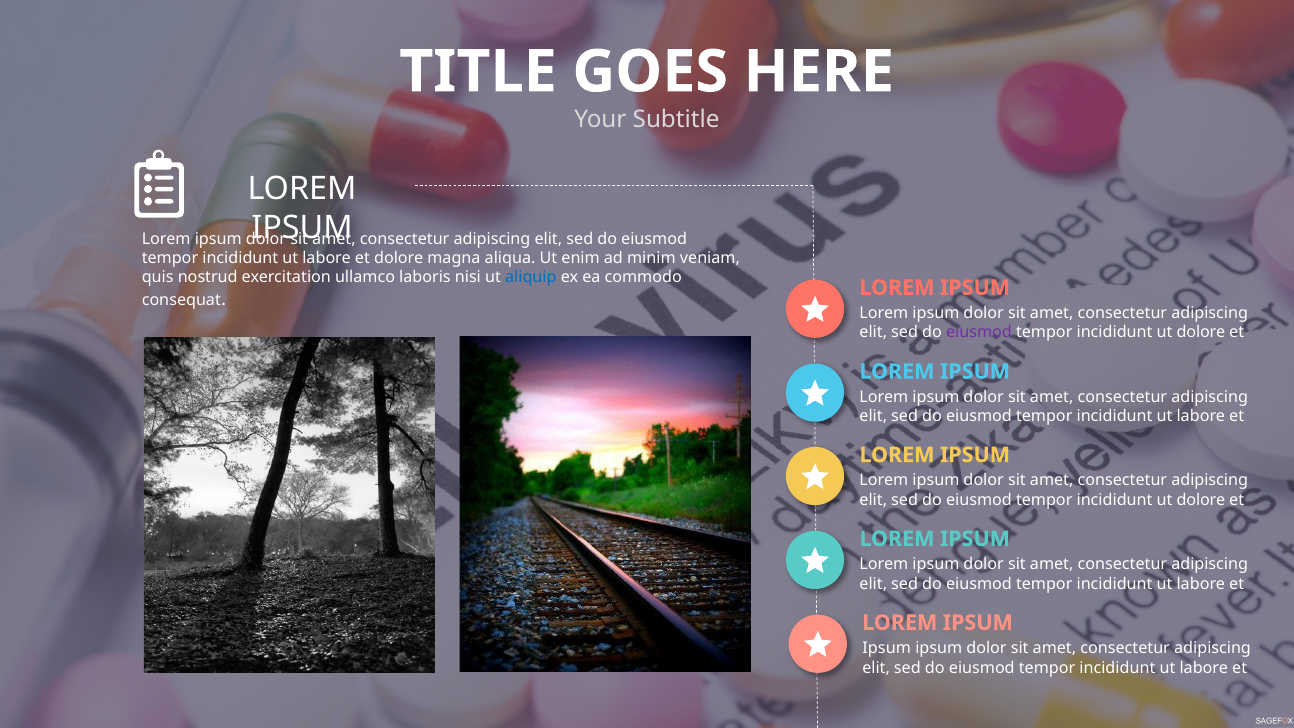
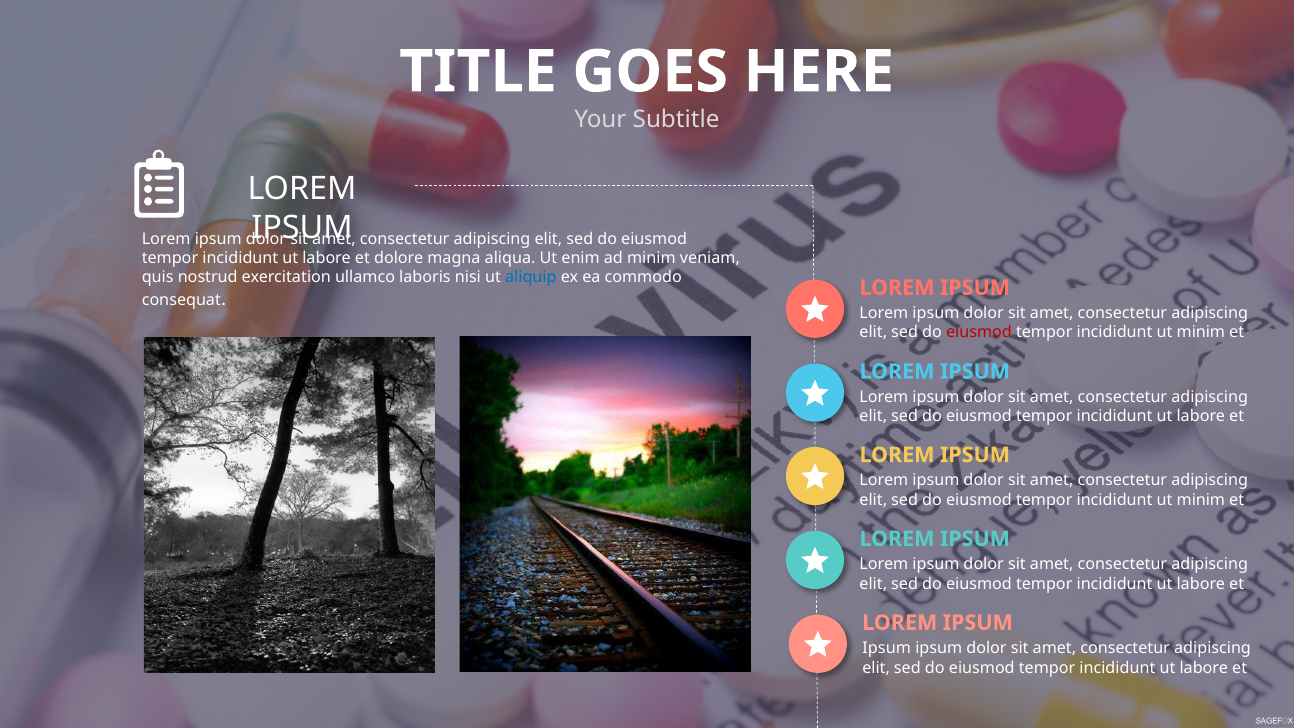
eiusmod colour: purple -> red (979, 333)
dolore: dolore -> minim (1201, 333)
dolore: dolore -> minim (1201, 500)
